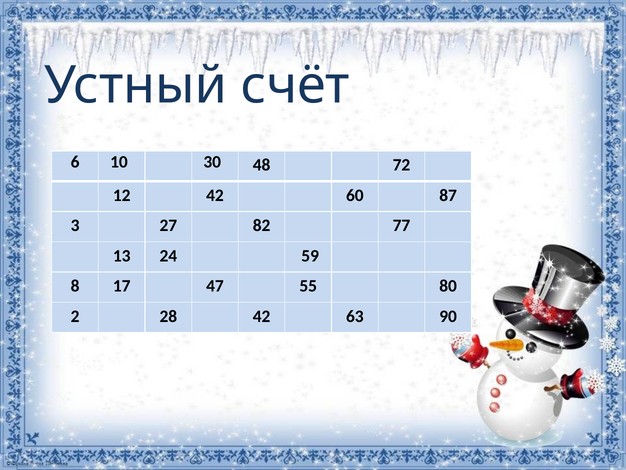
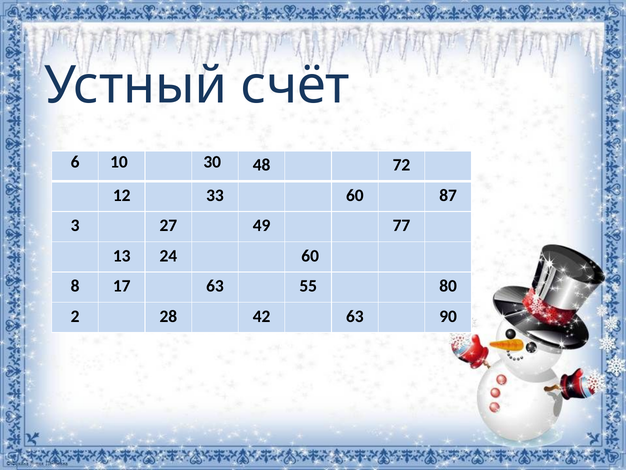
12 42: 42 -> 33 (215, 195)
82: 82 -> 49 (262, 225)
24 59: 59 -> 60 (310, 256)
17 47: 47 -> 63 (215, 286)
